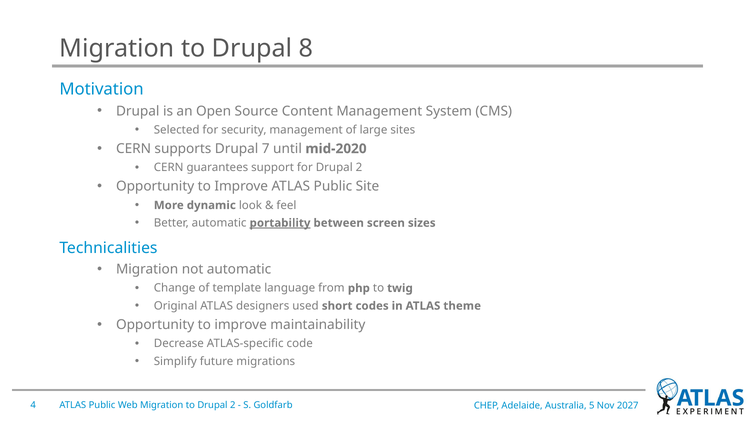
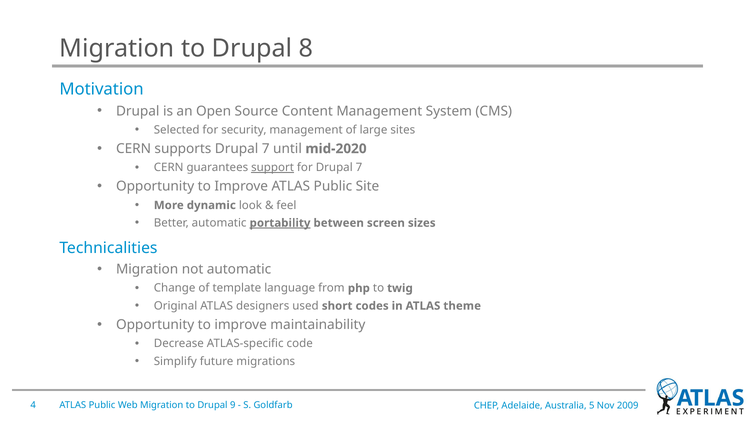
support underline: none -> present (273, 167)
for Drupal 2: 2 -> 7 (359, 167)
to Drupal 2: 2 -> 9 (233, 405)
2027: 2027 -> 2009 (628, 406)
